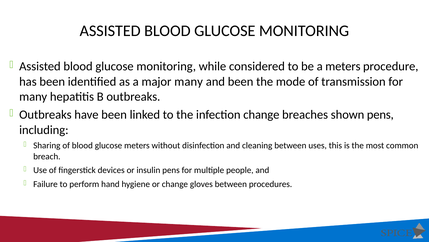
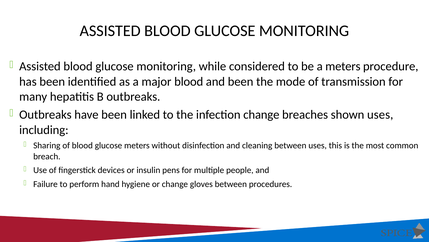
major many: many -> blood (189, 81)
shown pens: pens -> uses (380, 114)
